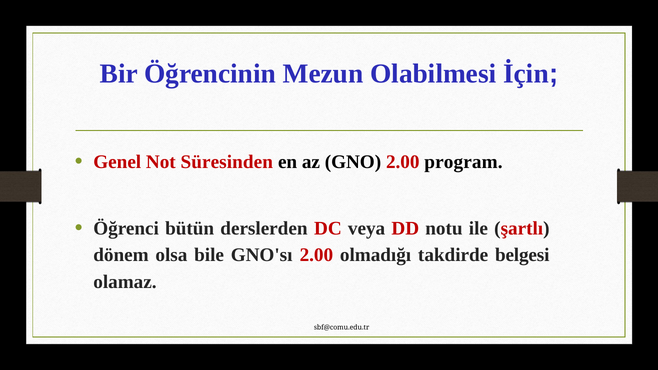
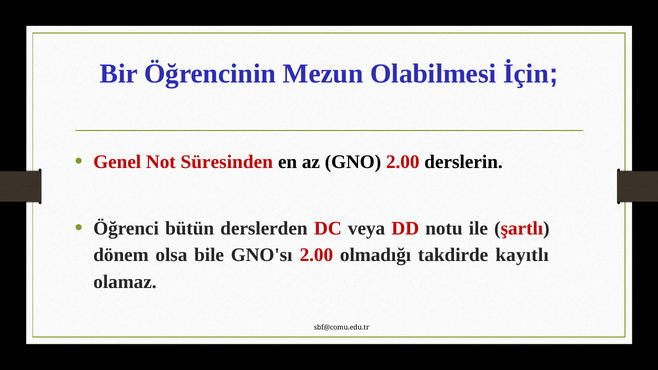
program: program -> derslerin (464, 162)
belgesi: belgesi -> kayıtlı (522, 255)
